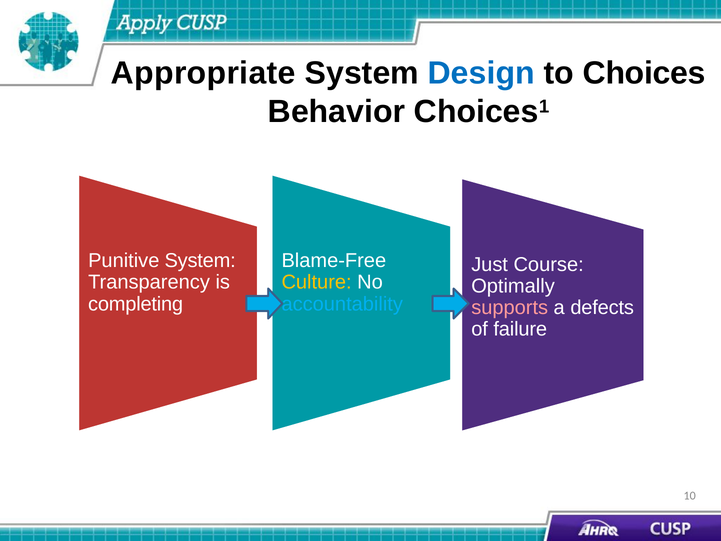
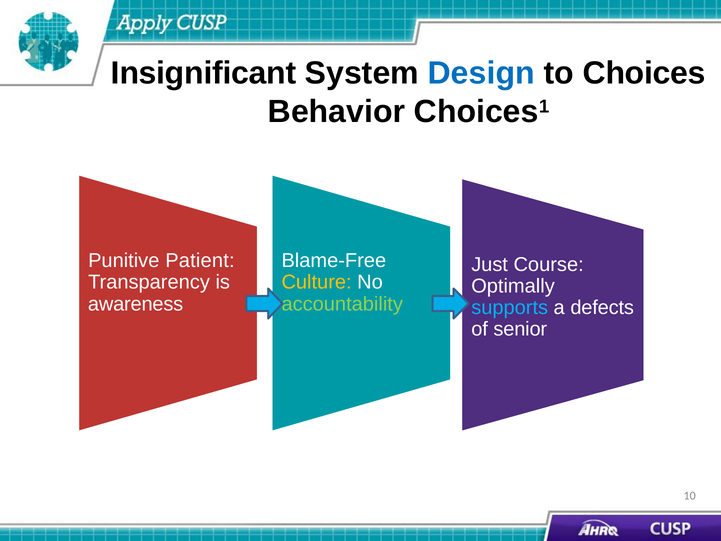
Appropriate: Appropriate -> Insignificant (204, 73)
Punitive System: System -> Patient (200, 261)
completing: completing -> awareness (136, 304)
accountability colour: light blue -> light green (342, 304)
supports colour: pink -> light blue (510, 308)
failure: failure -> senior (520, 329)
